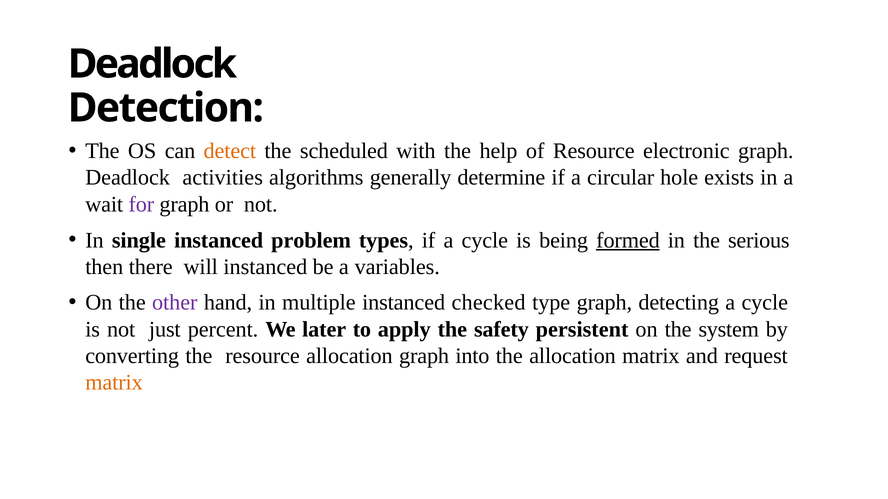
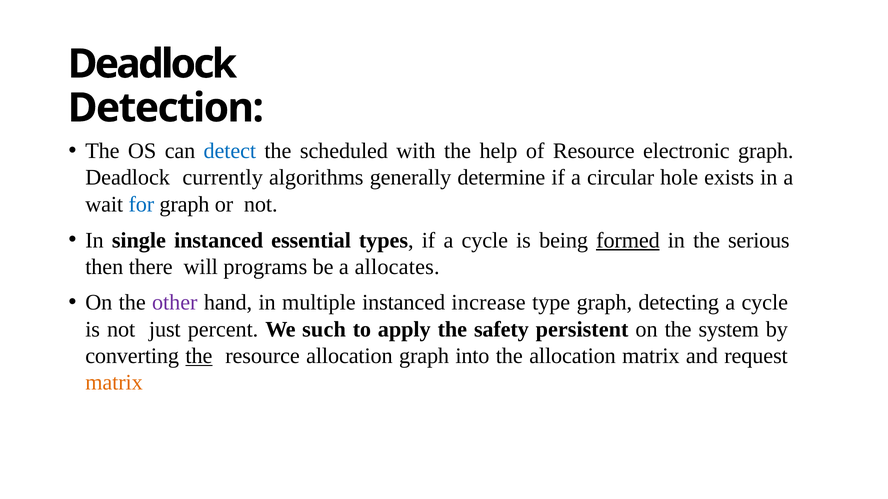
detect colour: orange -> blue (230, 151)
activities: activities -> currently (223, 178)
for colour: purple -> blue (141, 204)
problem: problem -> essential (311, 240)
will instanced: instanced -> programs (265, 267)
variables: variables -> allocates (397, 267)
checked: checked -> increase (489, 303)
later: later -> such (324, 330)
the underline: none -> present (199, 356)
